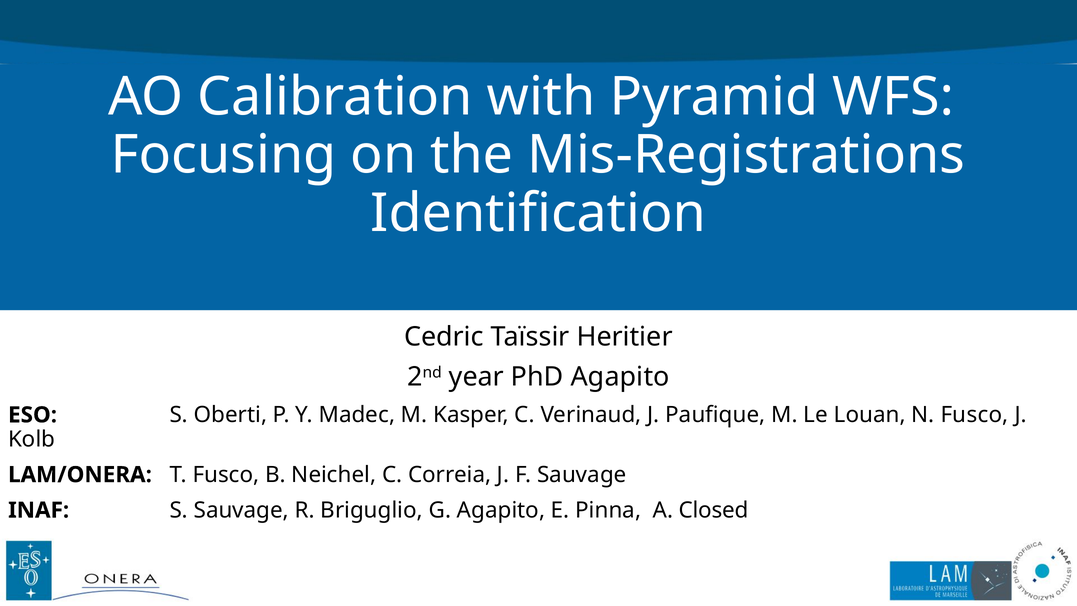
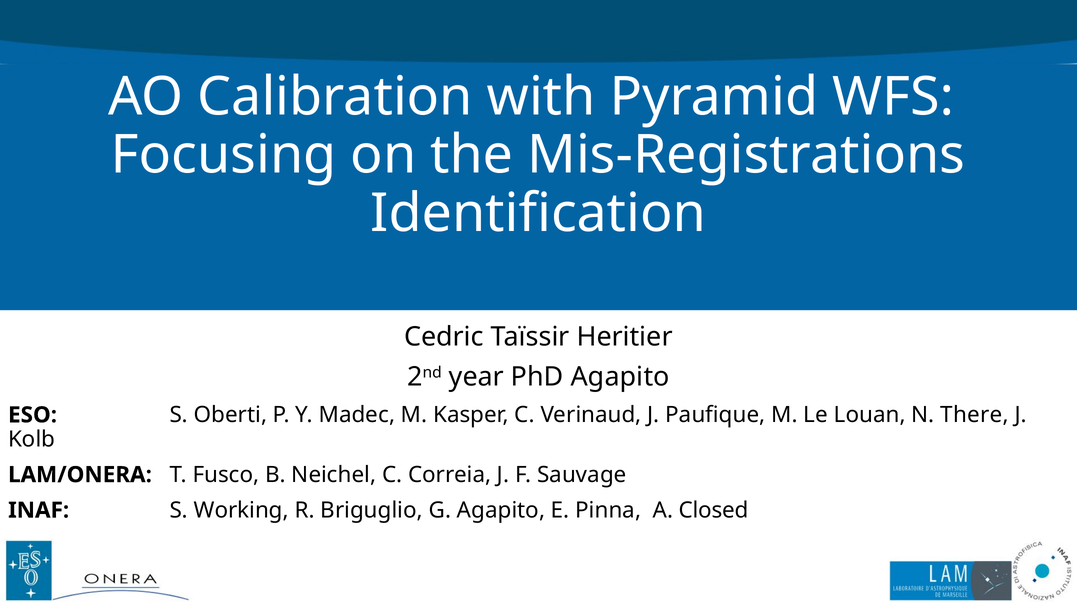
N Fusco: Fusco -> There (974, 415)
S Sauvage: Sauvage -> Working (241, 510)
